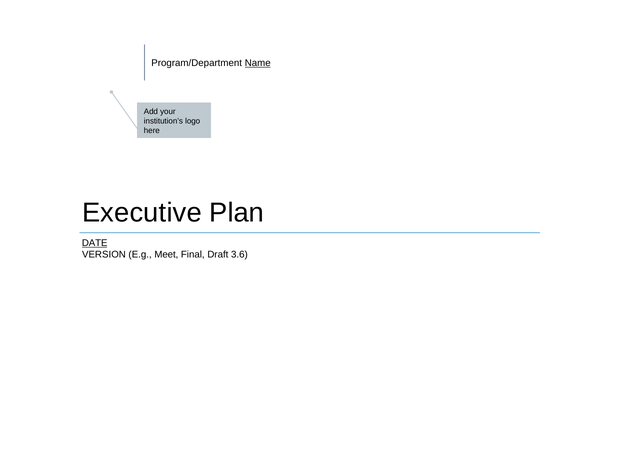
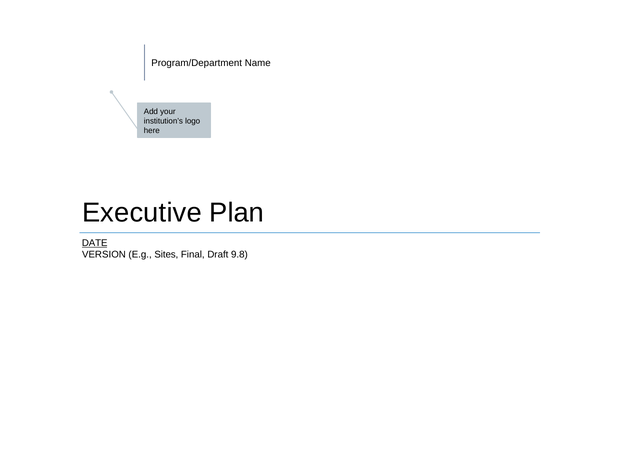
Name underline: present -> none (258, 63)
Meet: Meet -> Sites (166, 255)
3.6: 3.6 -> 9.8 (239, 255)
